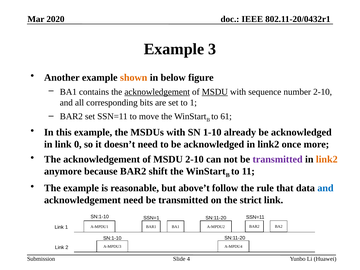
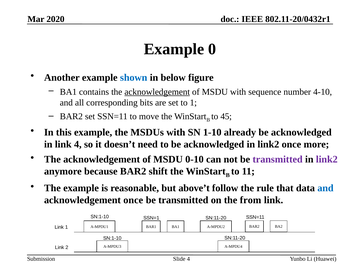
3: 3 -> 0 (212, 49)
shown colour: orange -> blue (134, 78)
MSDU underline: present -> none (215, 92)
number 2-10: 2-10 -> 4-10 (323, 92)
61: 61 -> 45 (226, 116)
link 0: 0 -> 4 (78, 144)
MSDU 2-10: 2-10 -> 0-10 (194, 159)
link2 colour: orange -> purple (327, 159)
acknowledgement need: need -> once (133, 200)
strict: strict -> from (251, 200)
